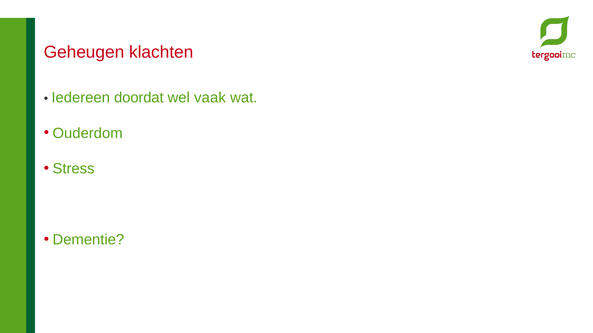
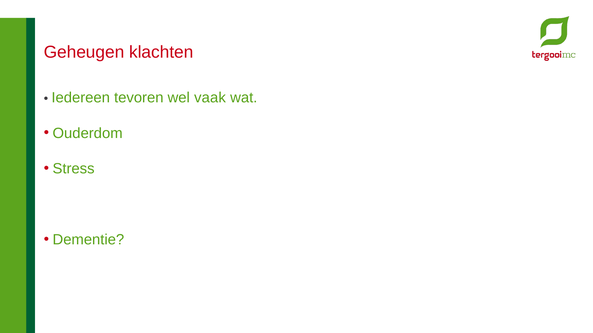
doordat: doordat -> tevoren (139, 98)
